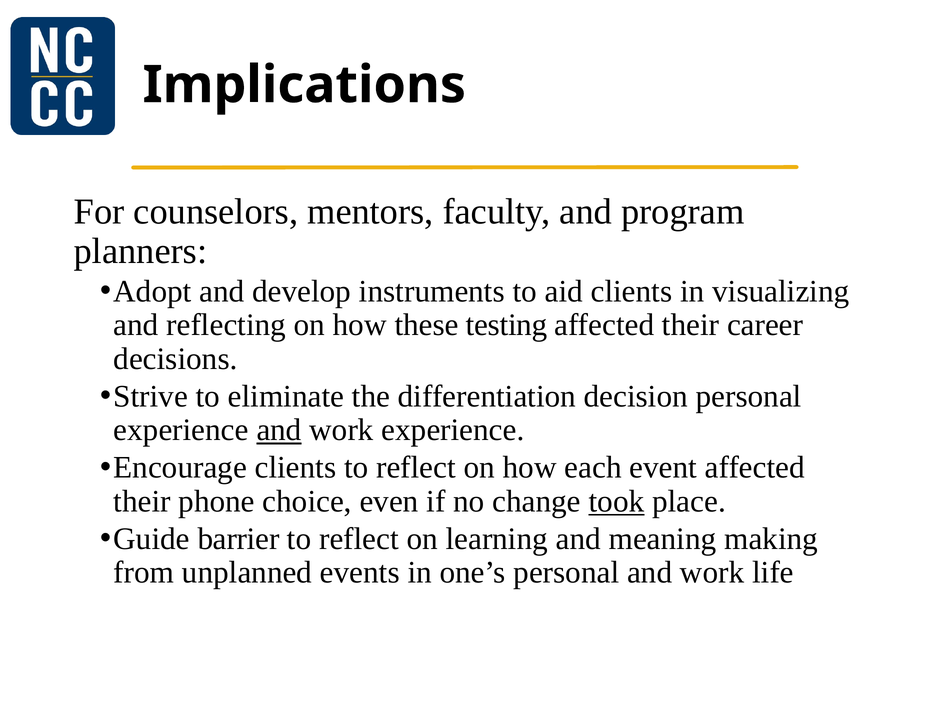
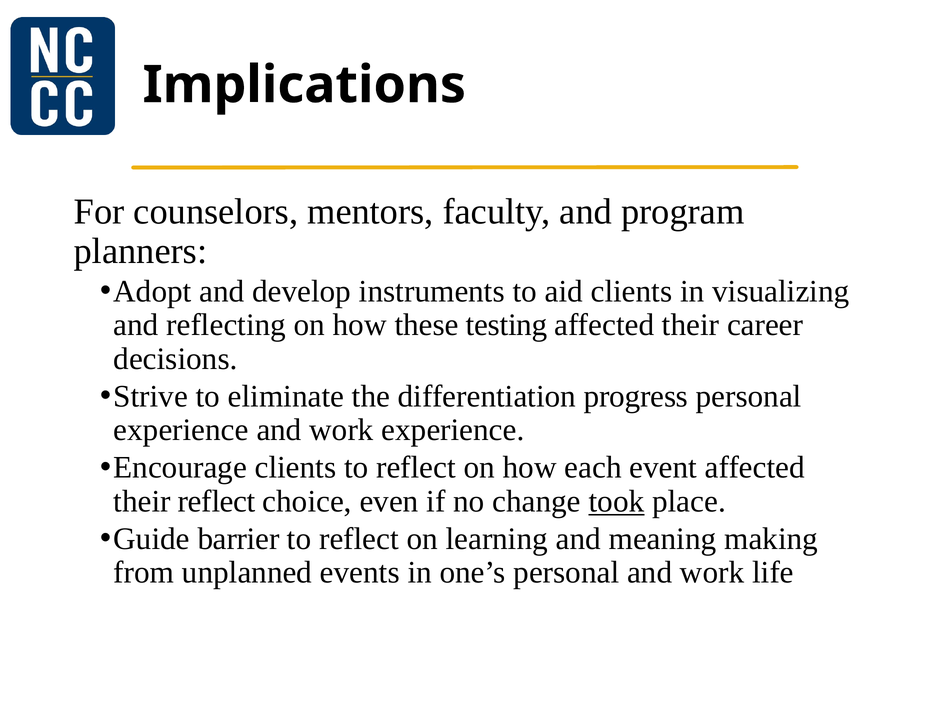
decision: decision -> progress (636, 396)
and underline: present -> none (279, 430)
their phone: phone -> reflect (217, 501)
